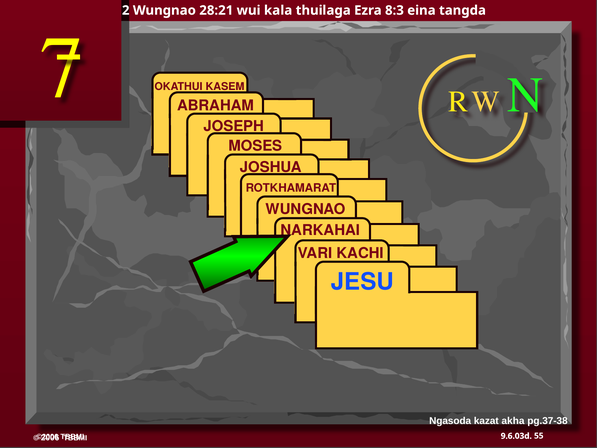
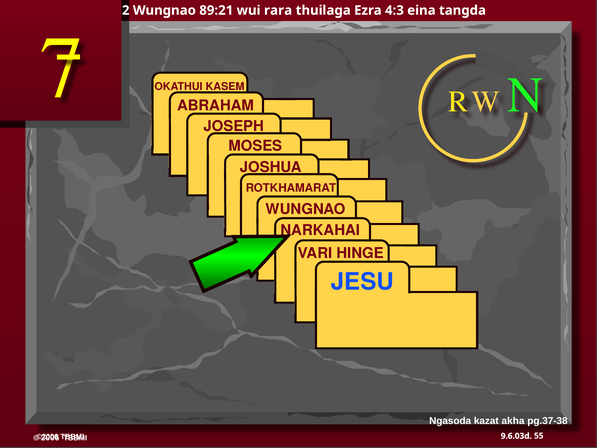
28:21: 28:21 -> 89:21 (216, 10)
kala: kala -> rara (278, 10)
8:3: 8:3 -> 4:3 (394, 10)
KACHI: KACHI -> HINGE (360, 253)
